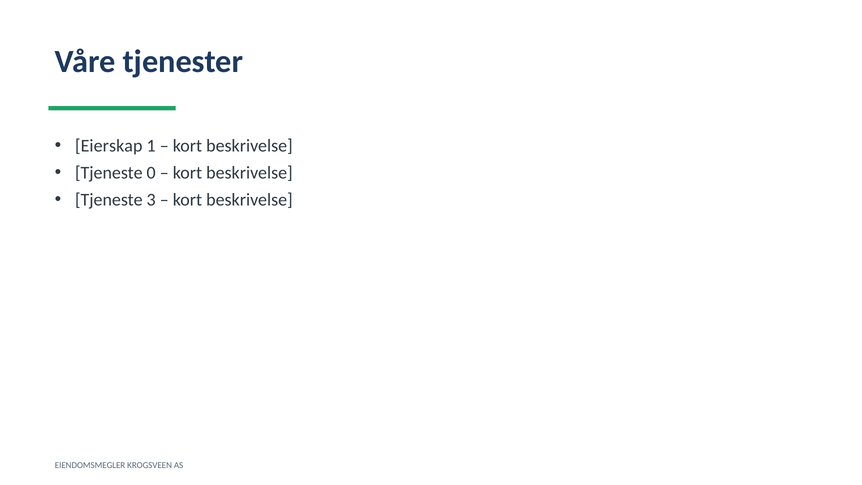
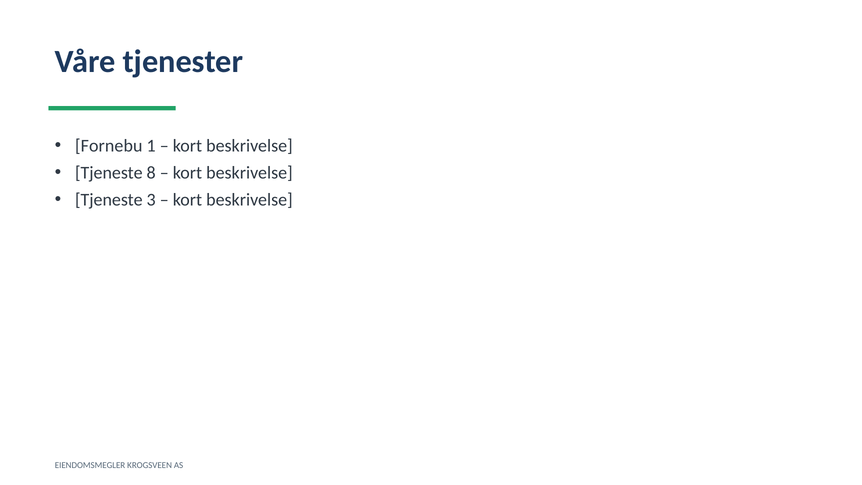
Eierskap: Eierskap -> Fornebu (109, 146)
0: 0 -> 8 (151, 173)
